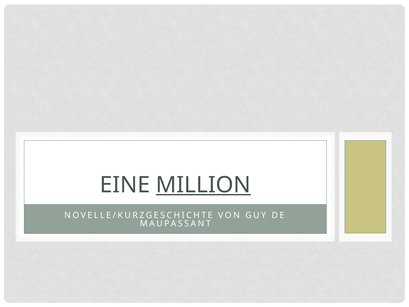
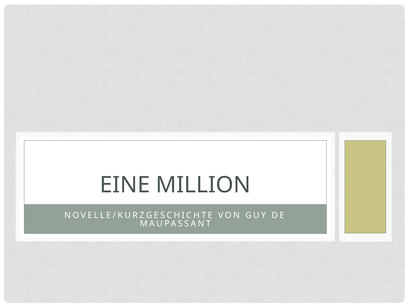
MILLION underline: present -> none (203, 185)
